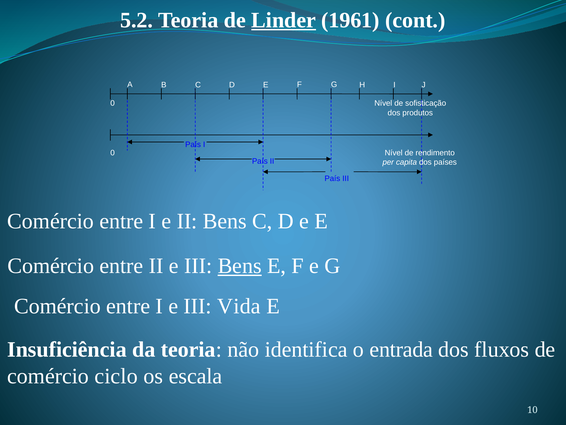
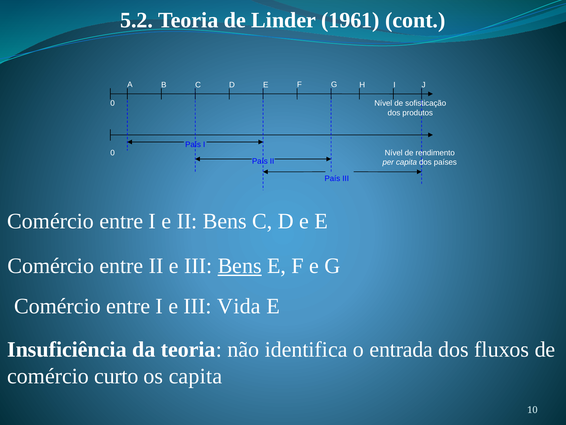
Linder underline: present -> none (284, 20)
ciclo: ciclo -> curto (116, 376)
os escala: escala -> capita (195, 376)
